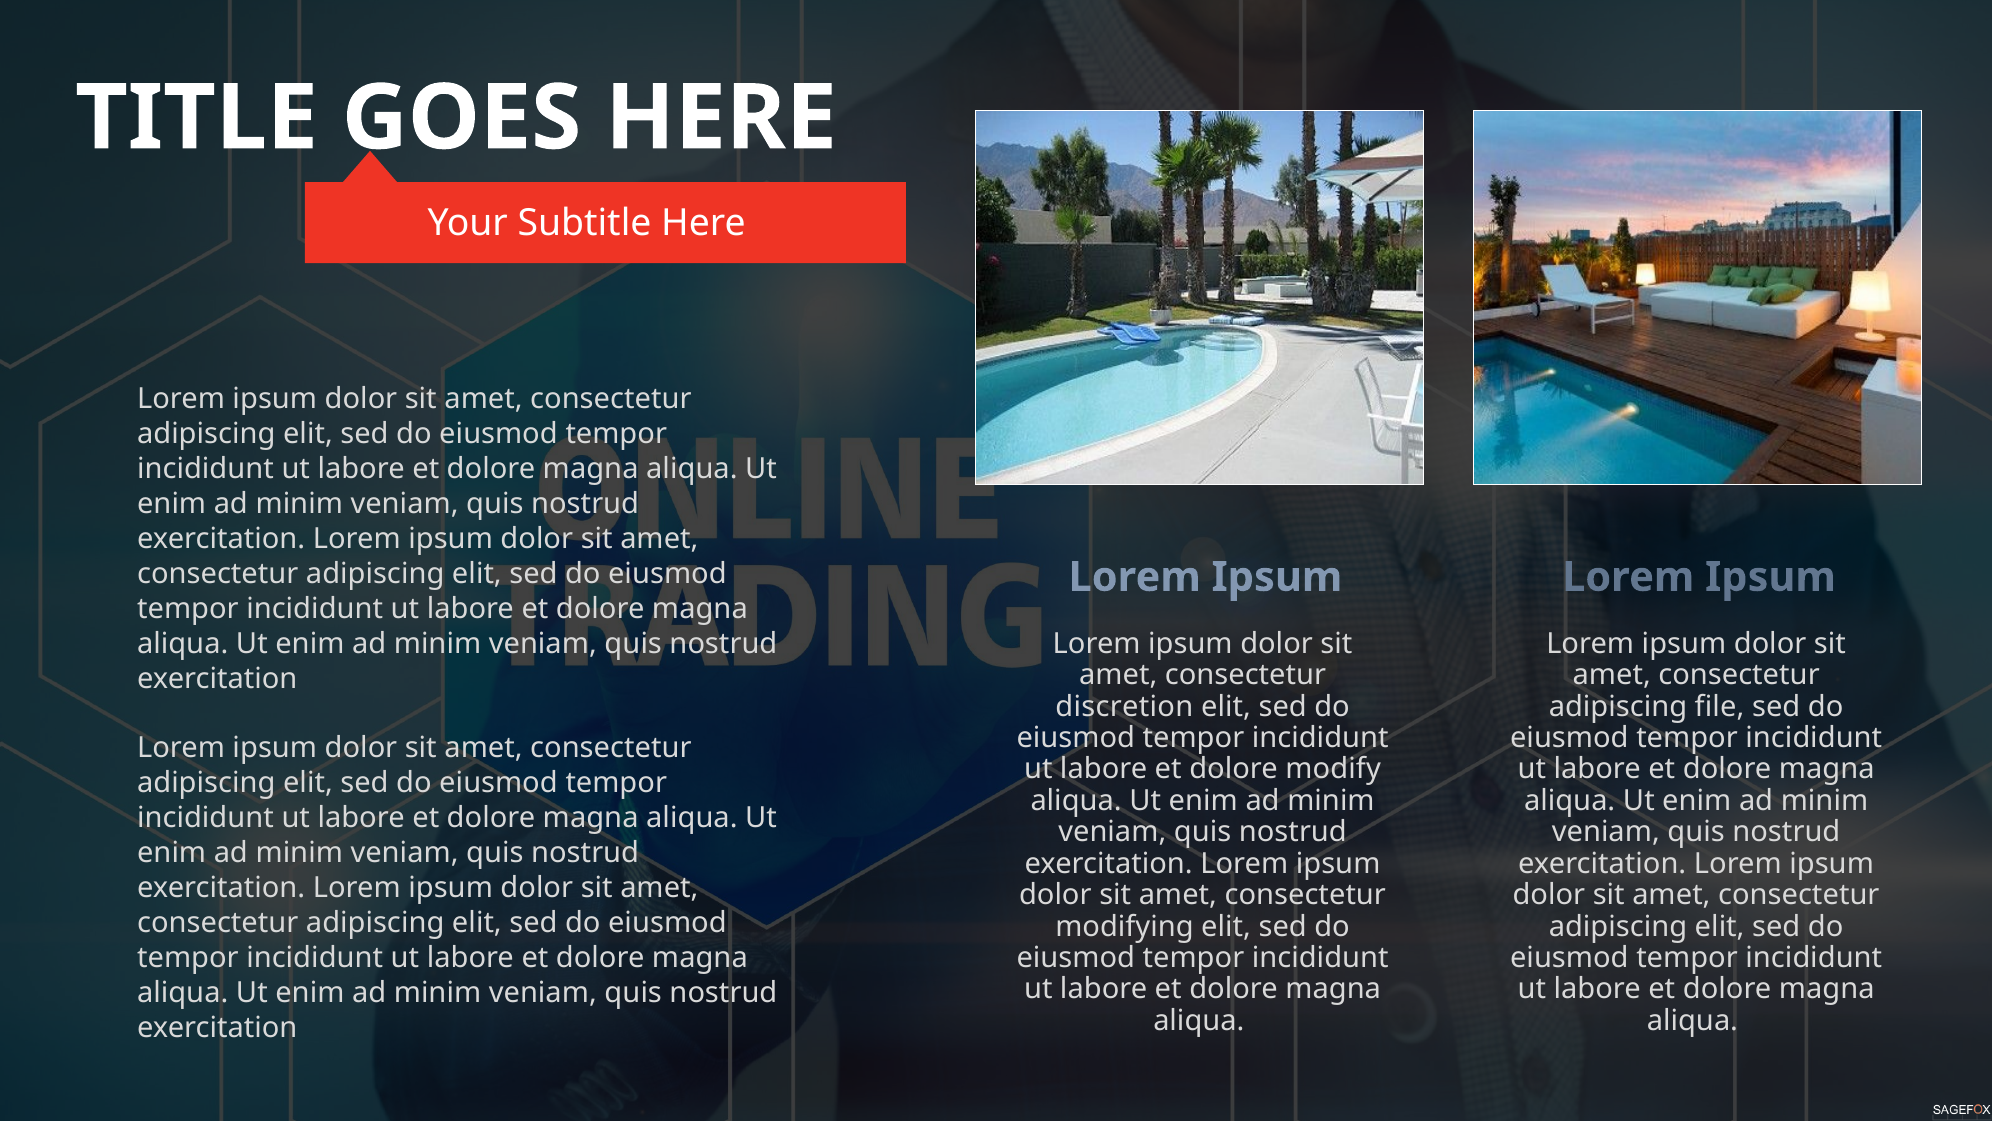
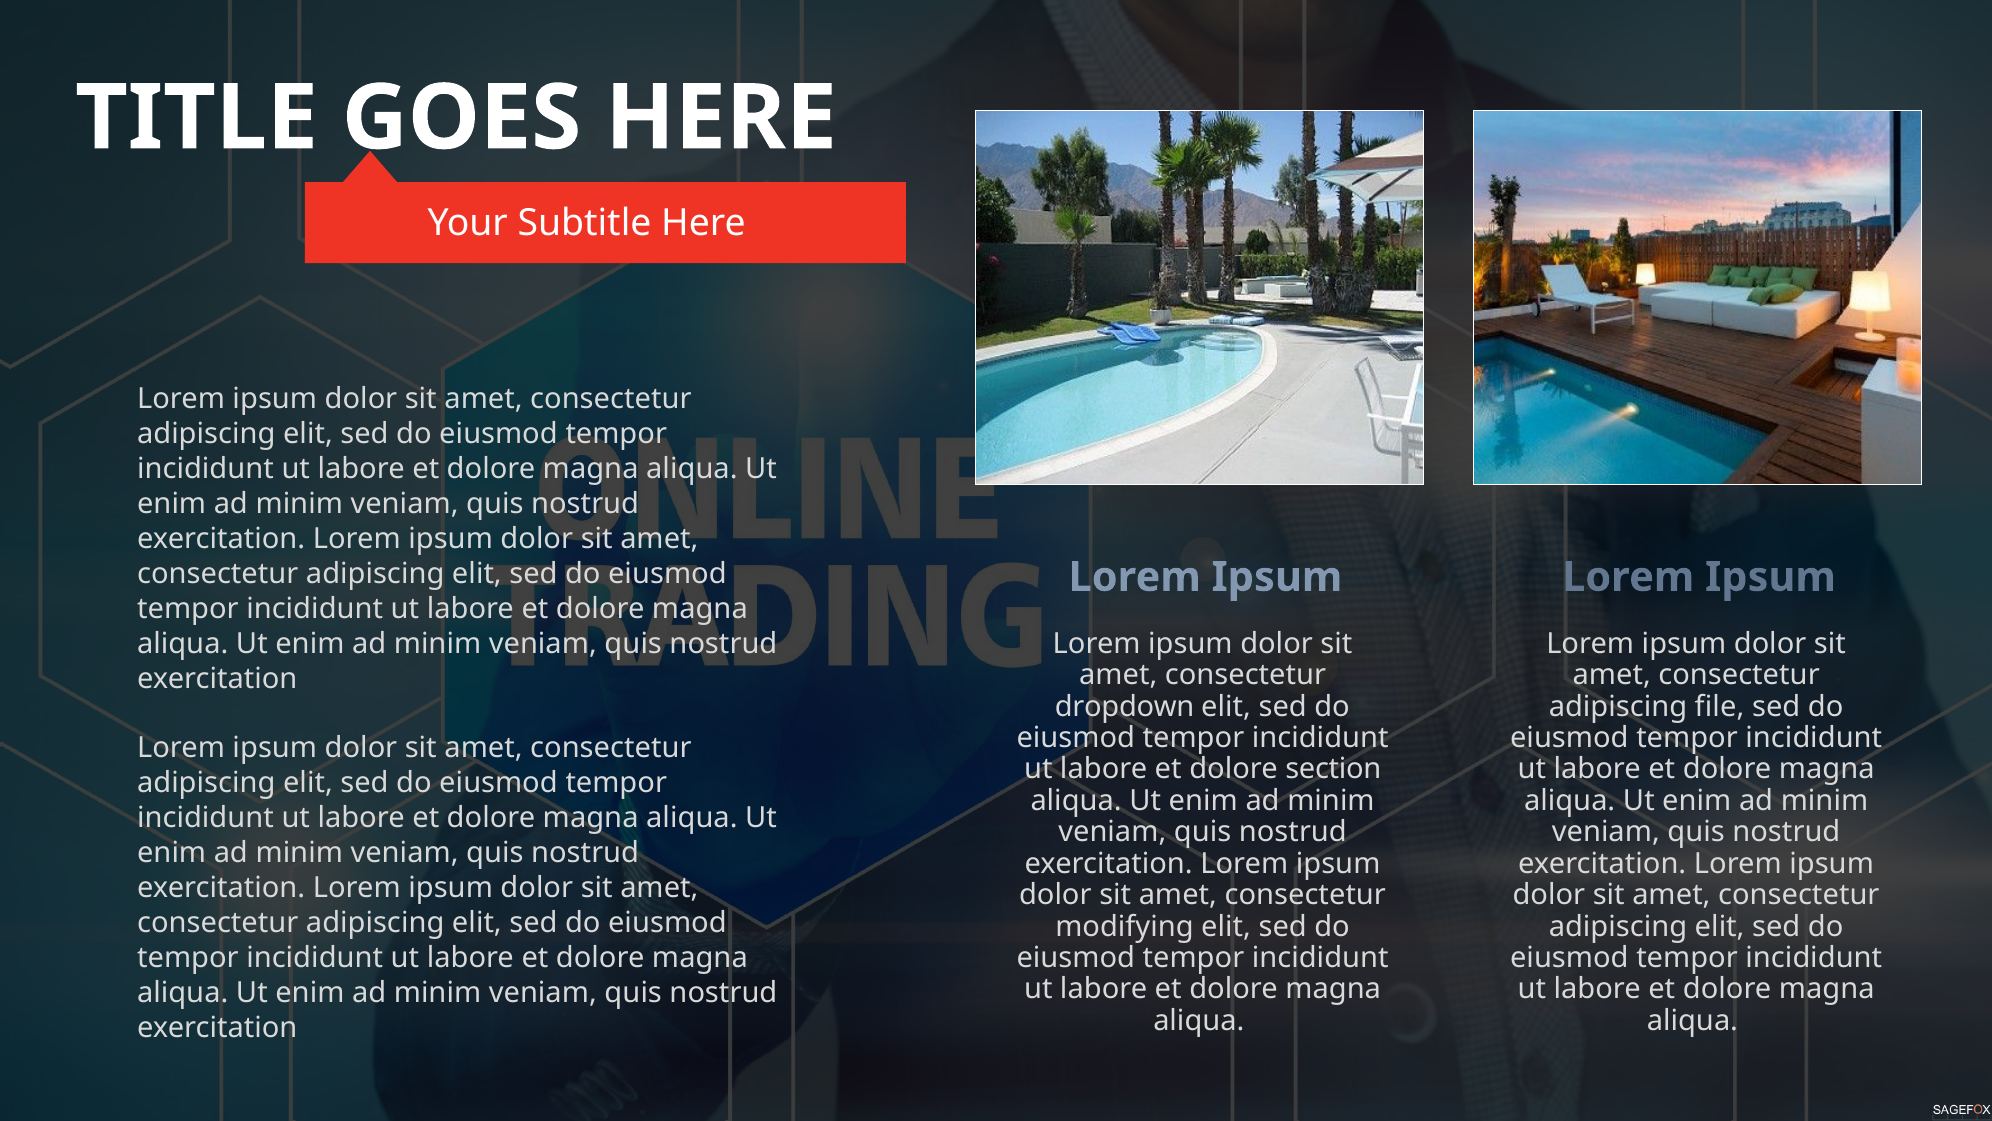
discretion: discretion -> dropdown (1125, 706)
modify: modify -> section (1333, 769)
